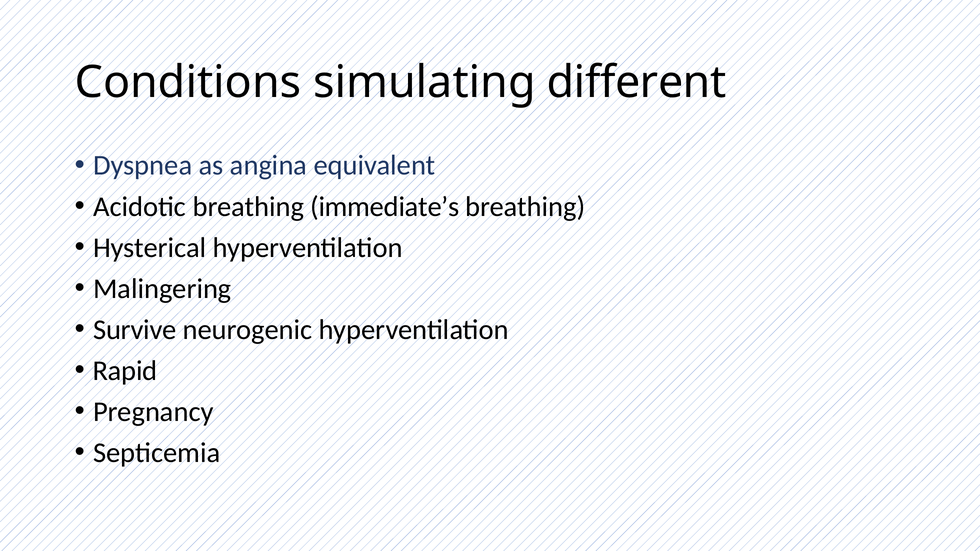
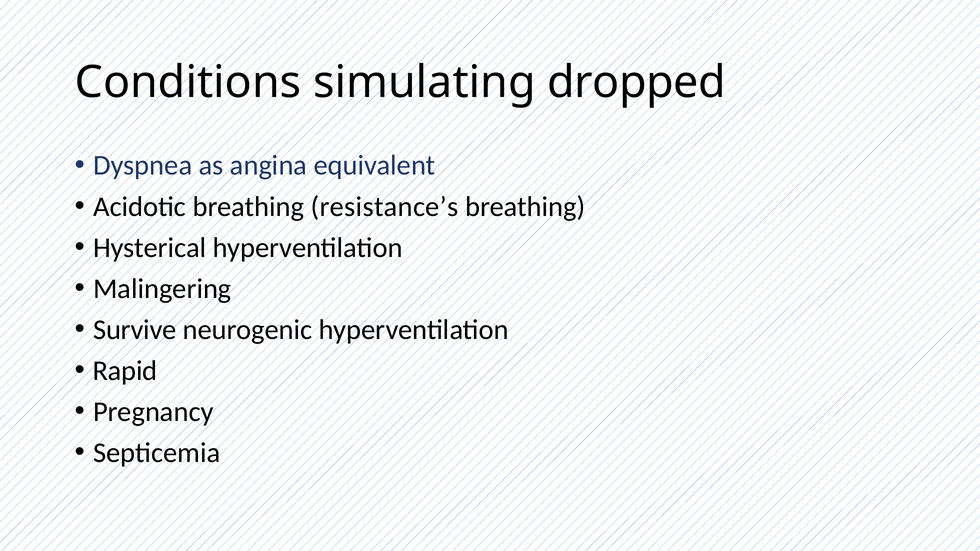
different: different -> dropped (637, 82)
immediate’s: immediate’s -> resistance’s (385, 207)
